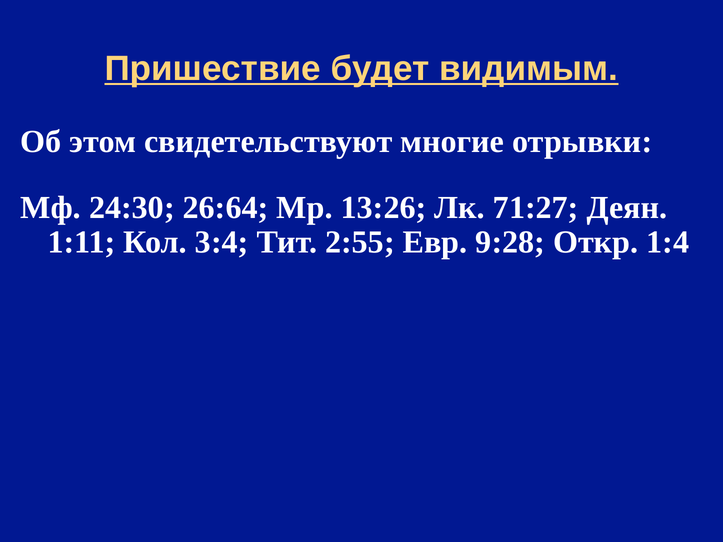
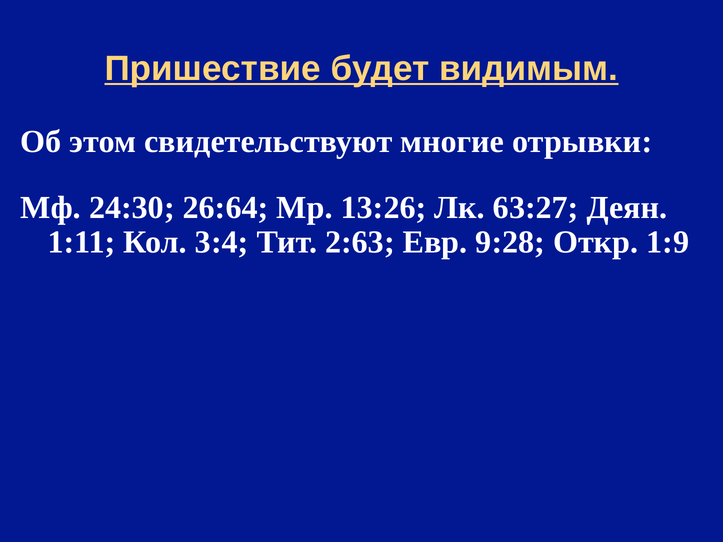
71:27: 71:27 -> 63:27 (536, 208)
2:55: 2:55 -> 2:63 (360, 242)
1:4: 1:4 -> 1:9 (668, 242)
